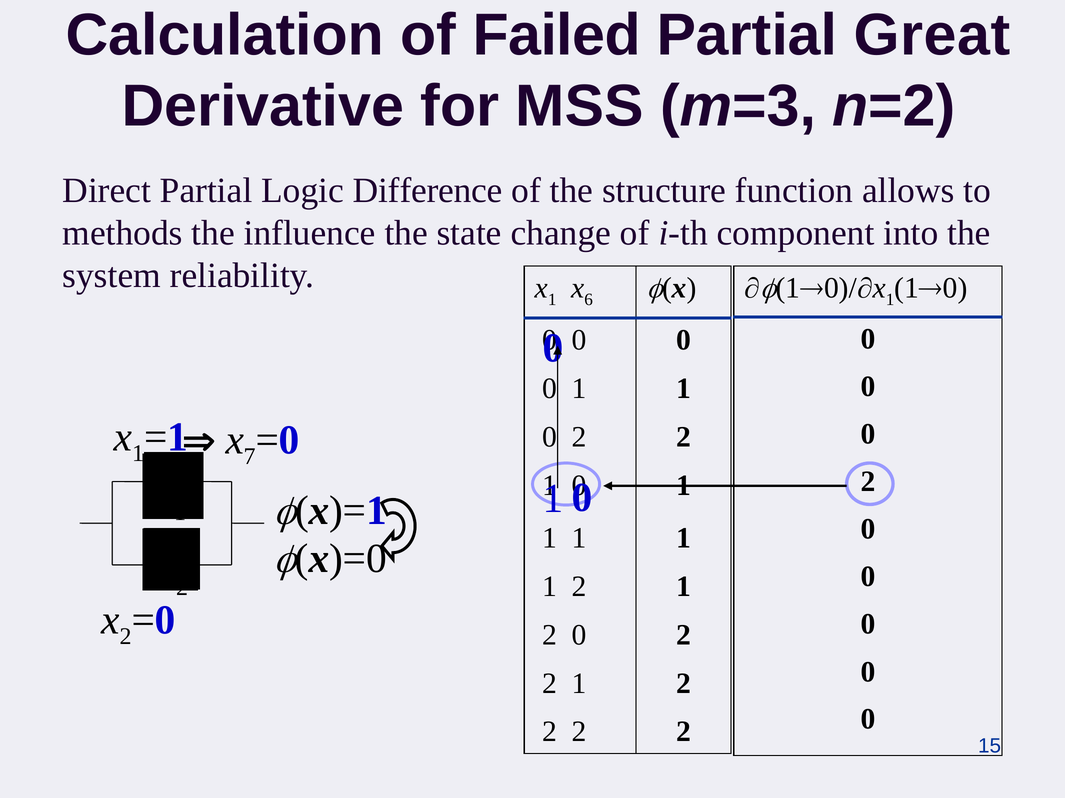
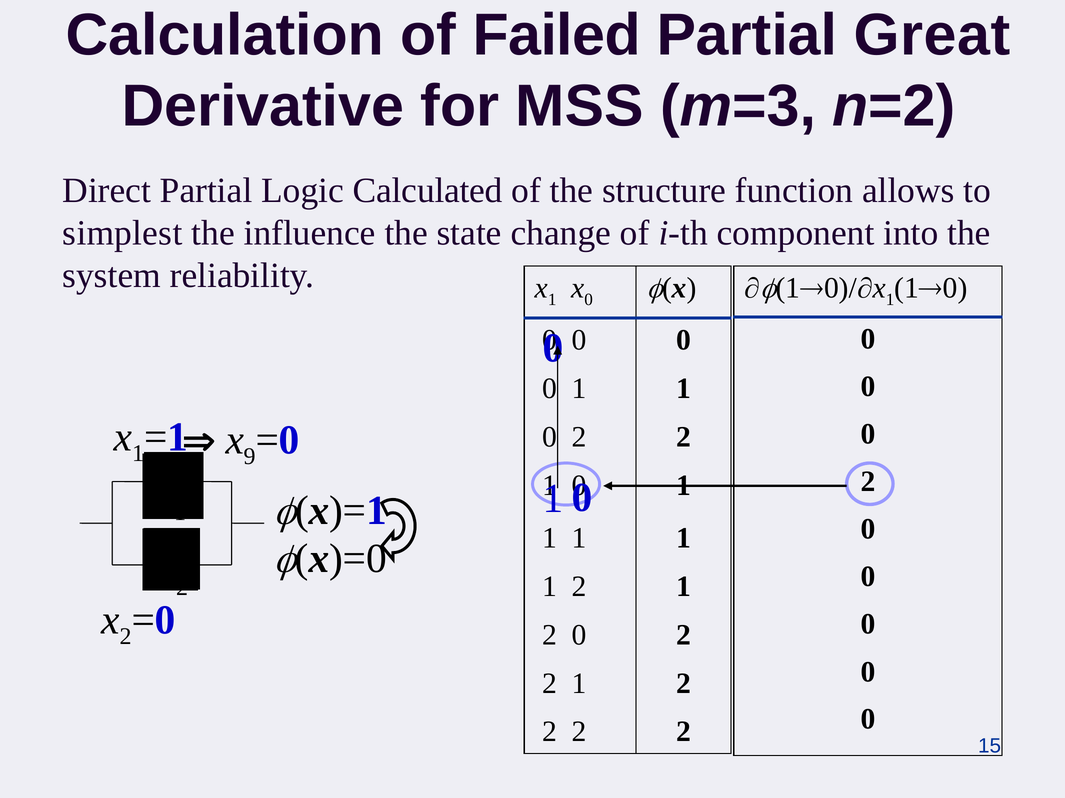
Difference: Difference -> Calculated (428, 191)
methods: methods -> simplest (122, 233)
6: 6 -> 0 (589, 300)
7: 7 -> 9 (250, 457)
